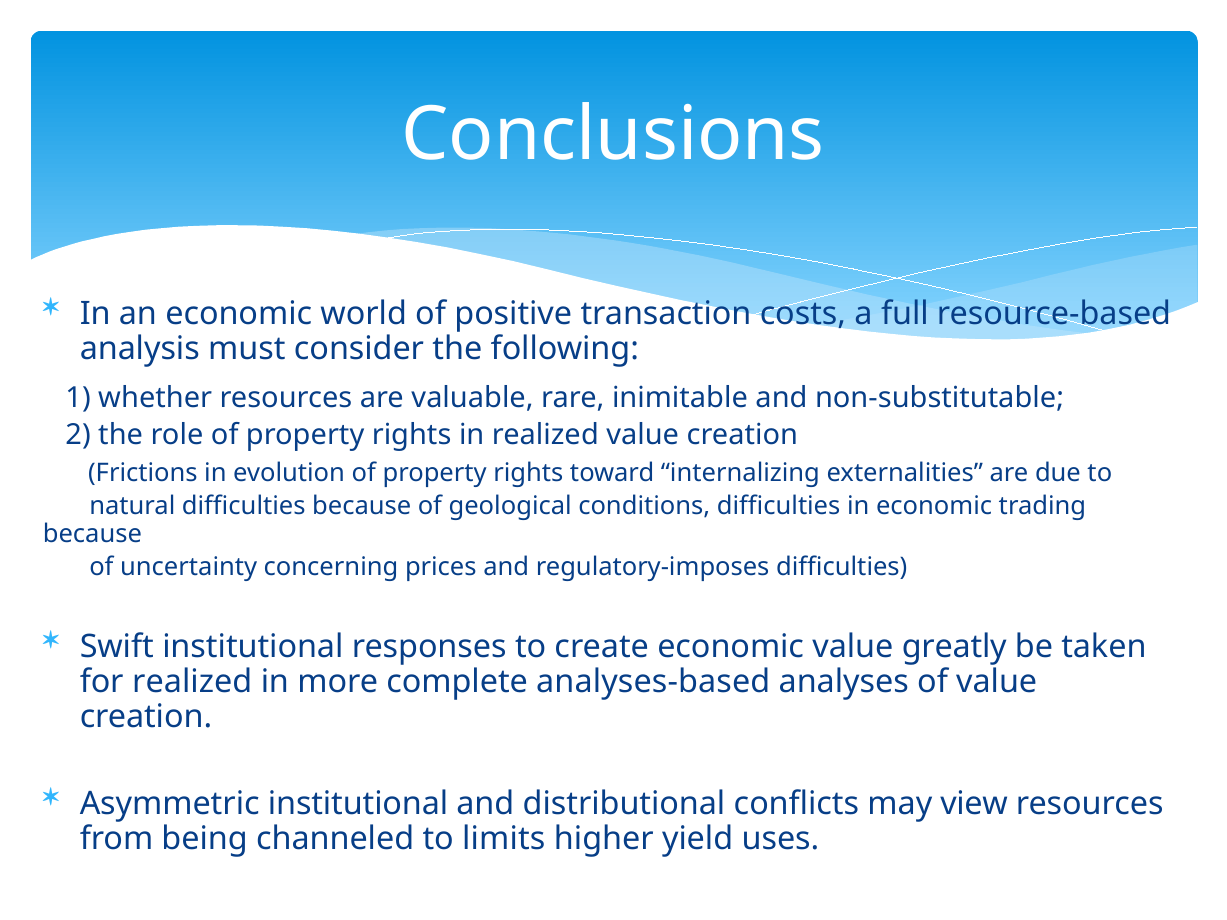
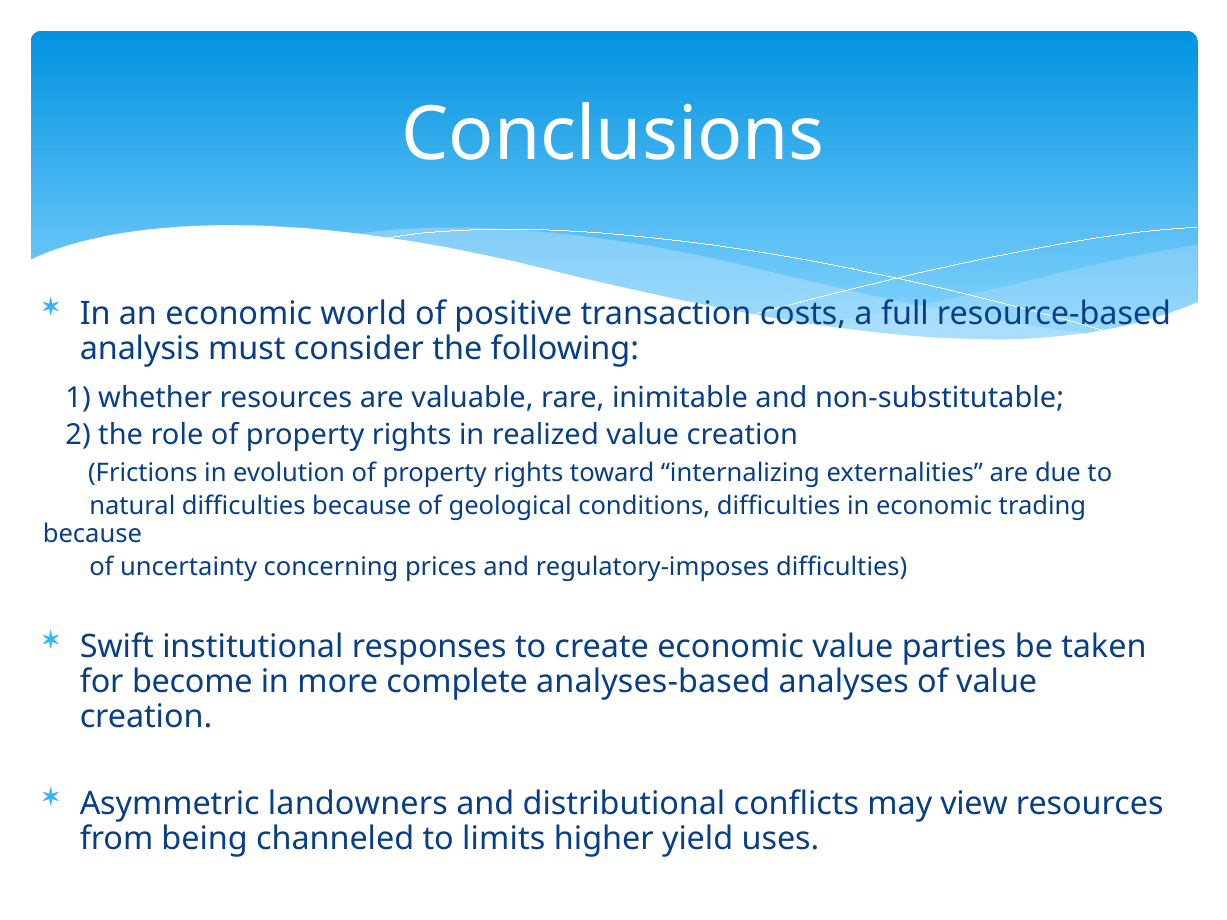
greatly: greatly -> parties (954, 647)
for realized: realized -> become (192, 682)
Asymmetric institutional: institutional -> landowners (358, 804)
